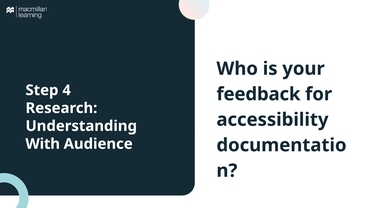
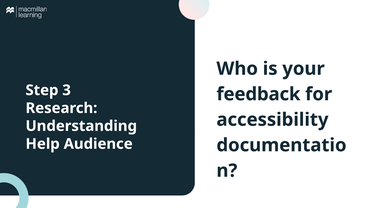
4: 4 -> 3 (67, 90)
With: With -> Help (43, 144)
